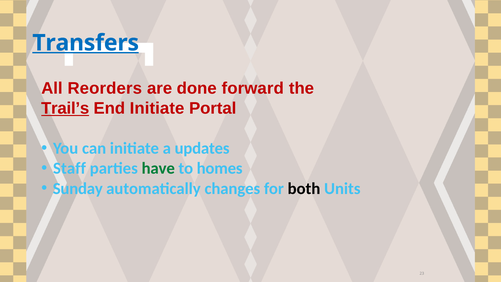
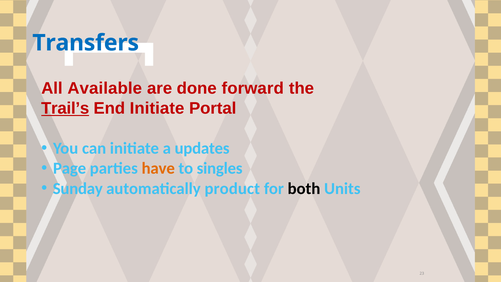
Transfers underline: present -> none (86, 43)
Reorders: Reorders -> Available (105, 88)
Staff: Staff -> Page (70, 168)
have colour: green -> orange (158, 168)
homes: homes -> singles (220, 168)
changes: changes -> product (232, 188)
